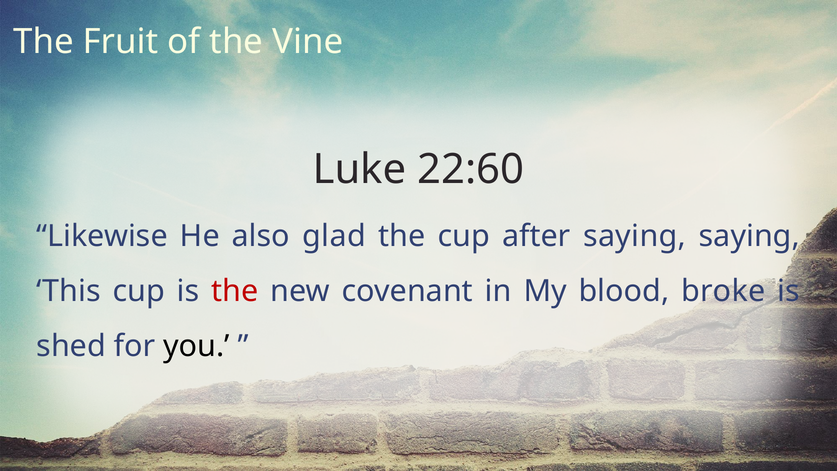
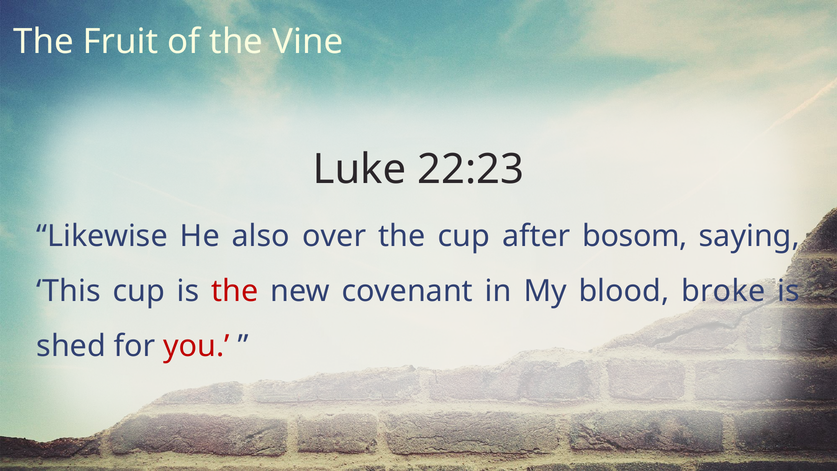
22:60: 22:60 -> 22:23 (471, 169)
glad: glad -> over (334, 236)
after saying: saying -> bosom (635, 236)
you colour: black -> red (197, 346)
